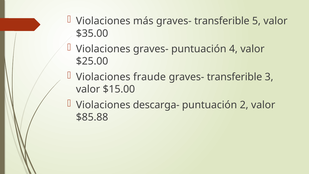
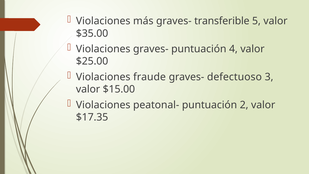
transferible: transferible -> defectuoso (234, 77)
descarga-: descarga- -> peatonal- (156, 105)
$85.88: $85.88 -> $17.35 (92, 117)
